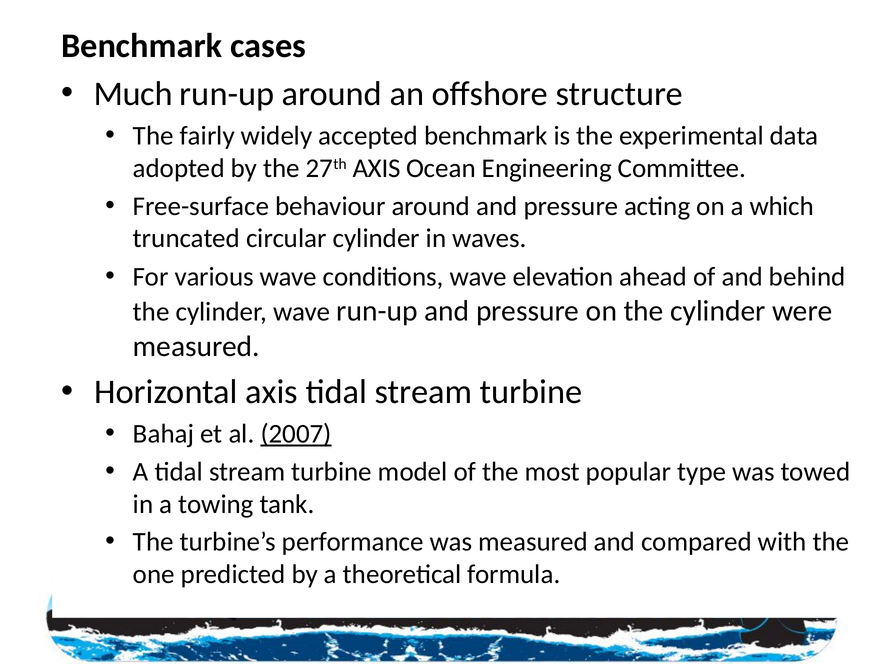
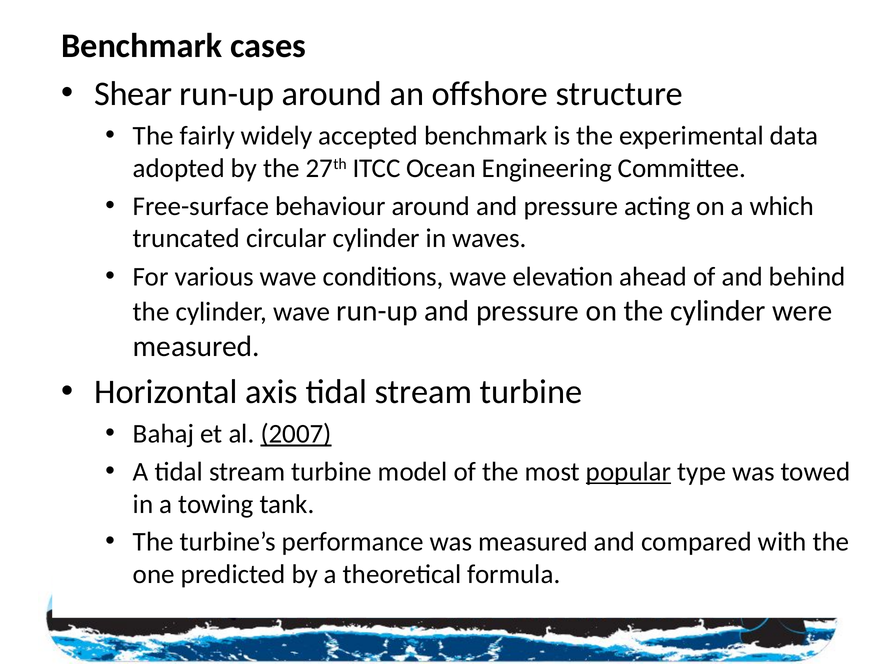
Much: Much -> Shear (133, 94)
27th AXIS: AXIS -> ITCC (377, 168)
popular underline: none -> present (629, 471)
